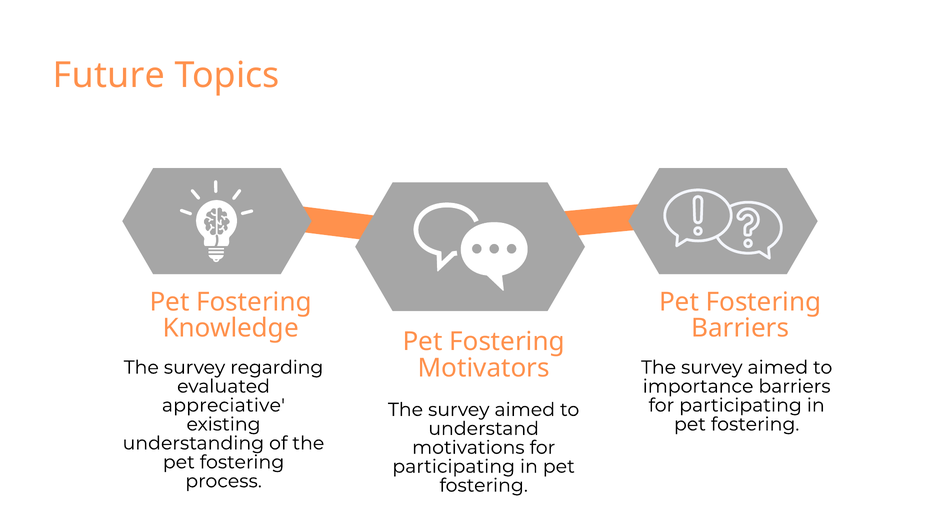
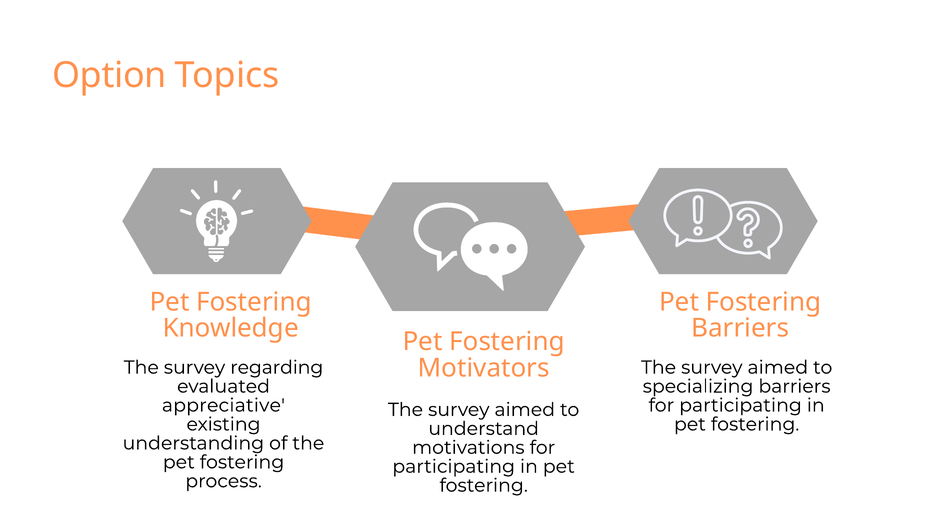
Future: Future -> Option (109, 75)
importance: importance -> specializing (698, 386)
